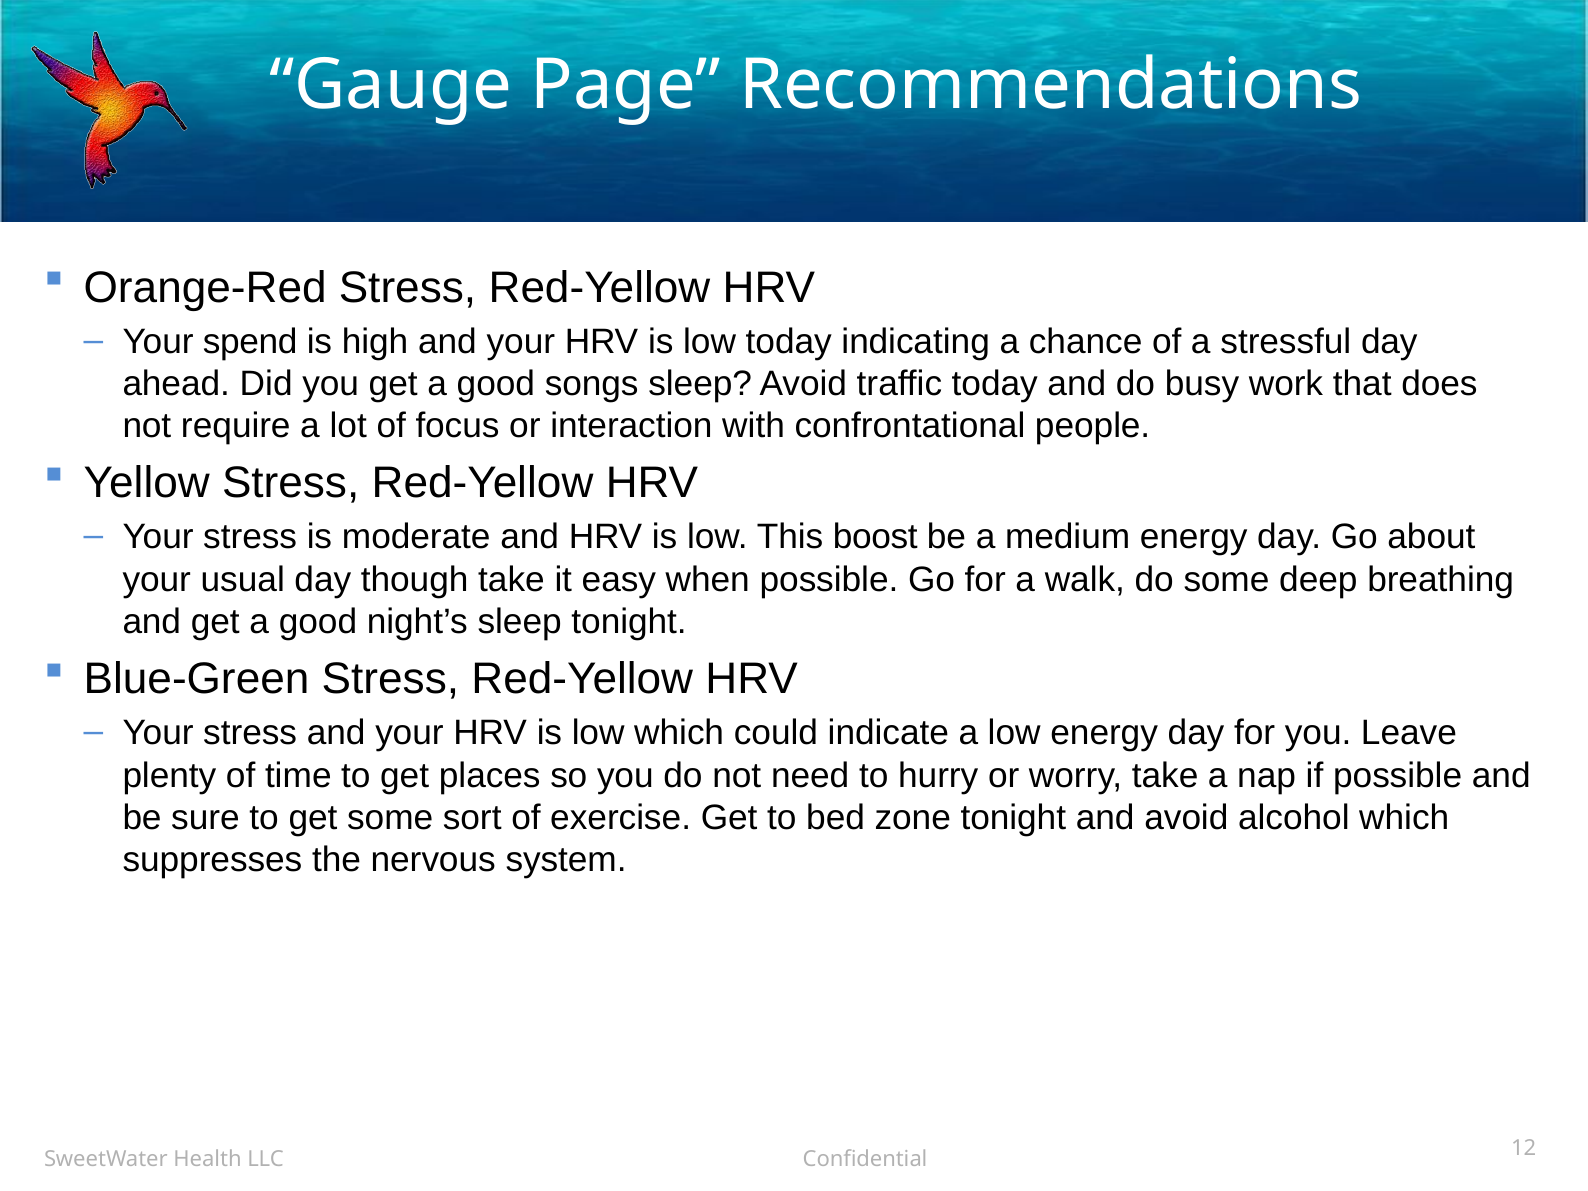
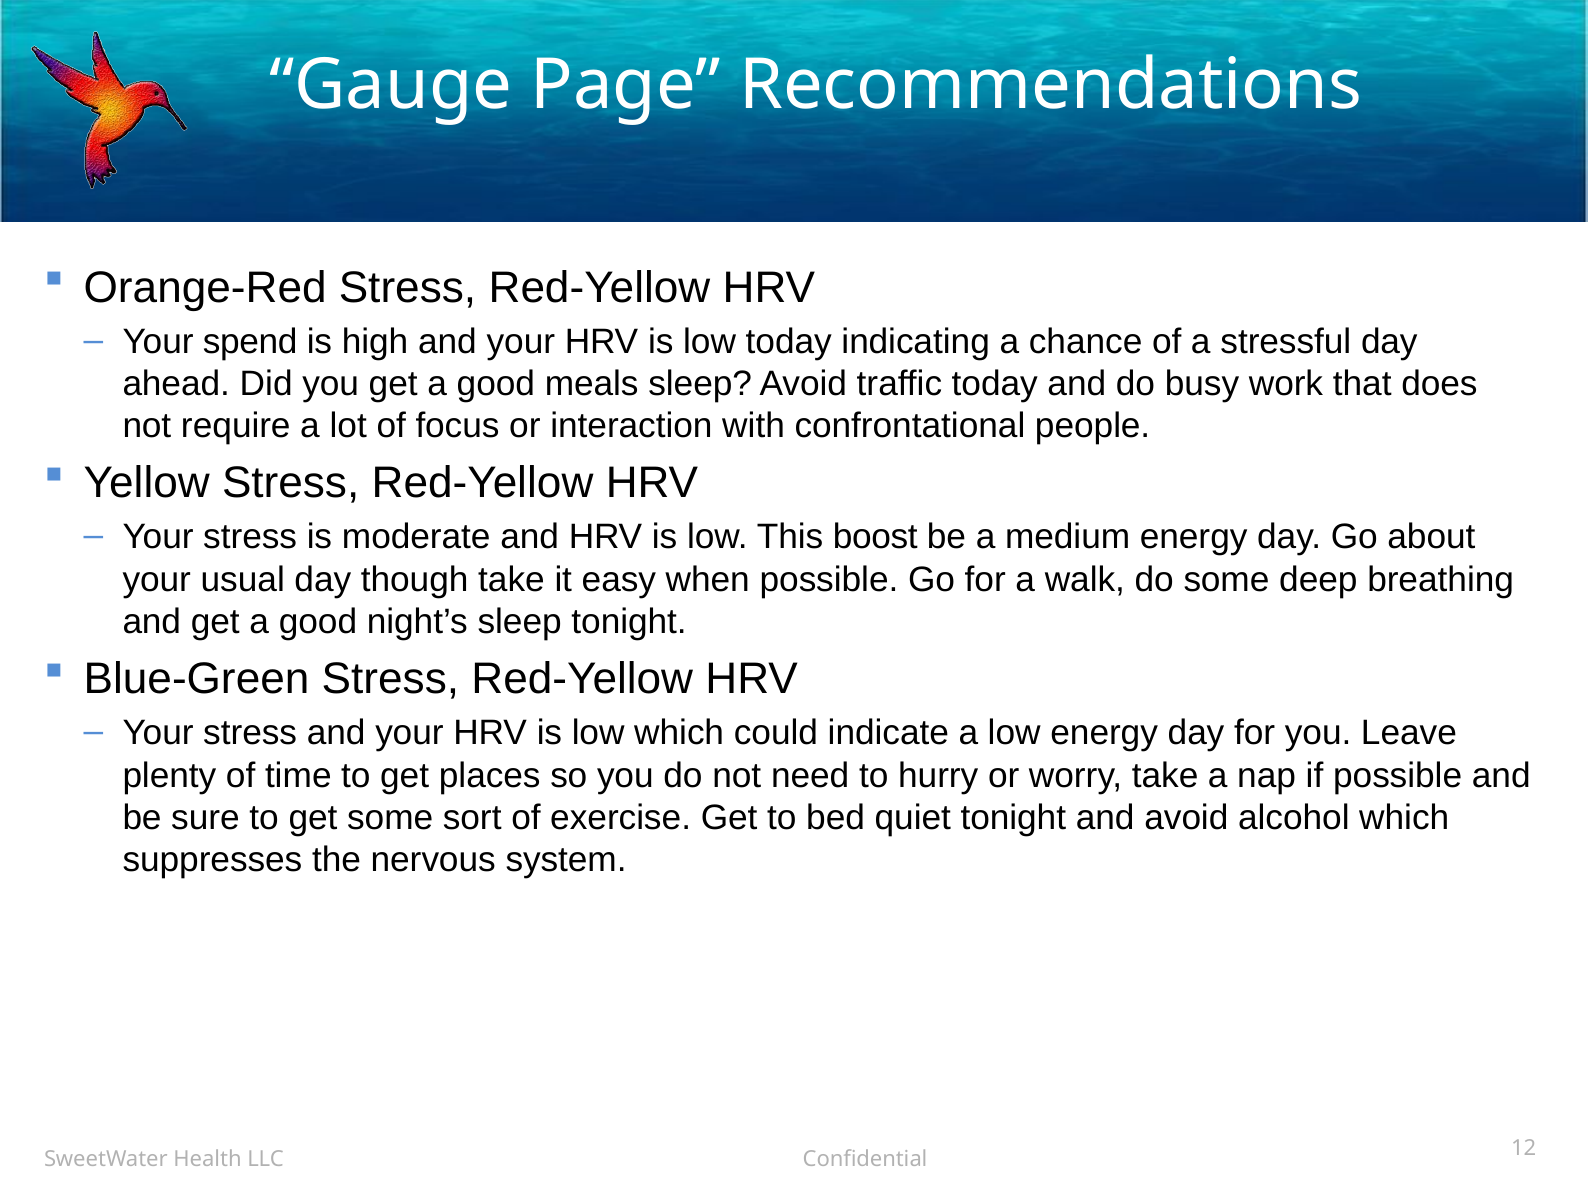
songs: songs -> meals (592, 384)
zone: zone -> quiet (913, 818)
